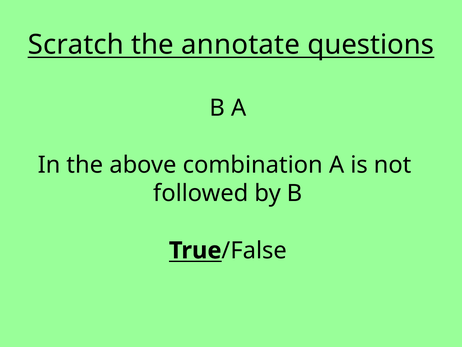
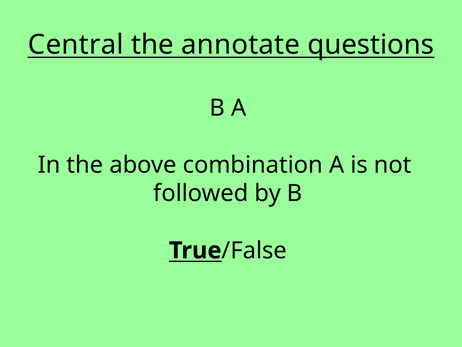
Scratch: Scratch -> Central (76, 45)
